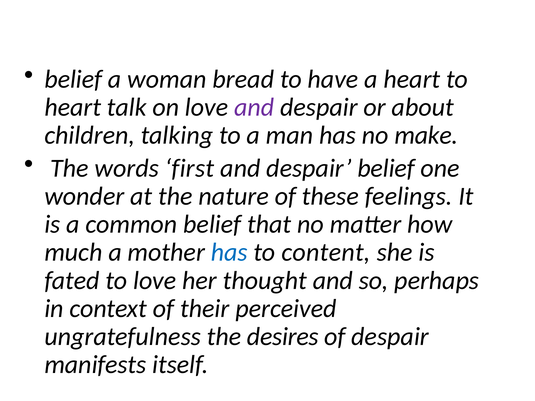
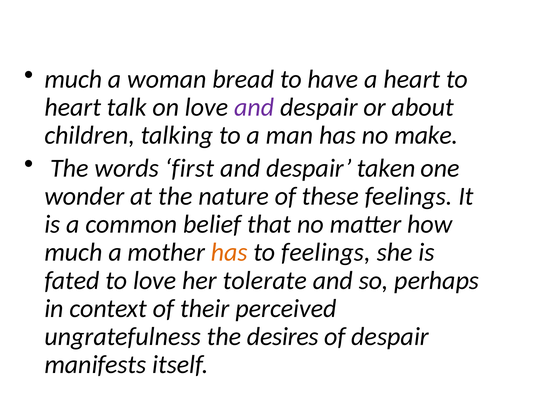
belief: belief -> much (73, 79)
despair belief: belief -> taken (386, 168)
has colour: blue -> orange (229, 253)
to content: content -> feelings (326, 253)
thought: thought -> tolerate (265, 281)
